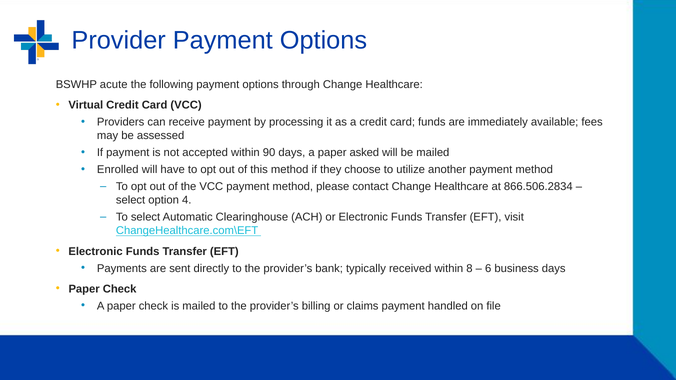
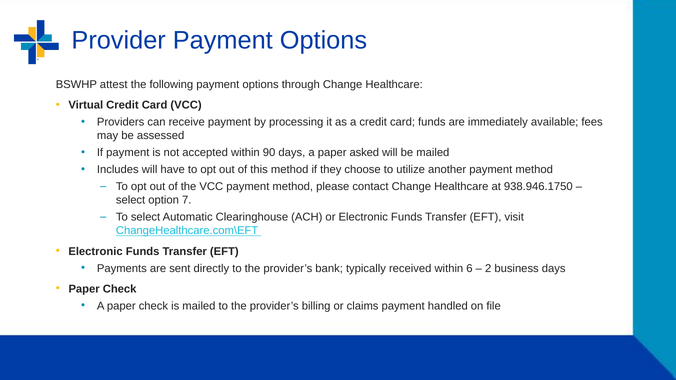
acute: acute -> attest (114, 85)
Enrolled: Enrolled -> Includes (118, 170)
866.506.2834: 866.506.2834 -> 938.946.1750 (538, 187)
4: 4 -> 7 (187, 200)
8: 8 -> 6 (469, 268)
6: 6 -> 2 (488, 268)
